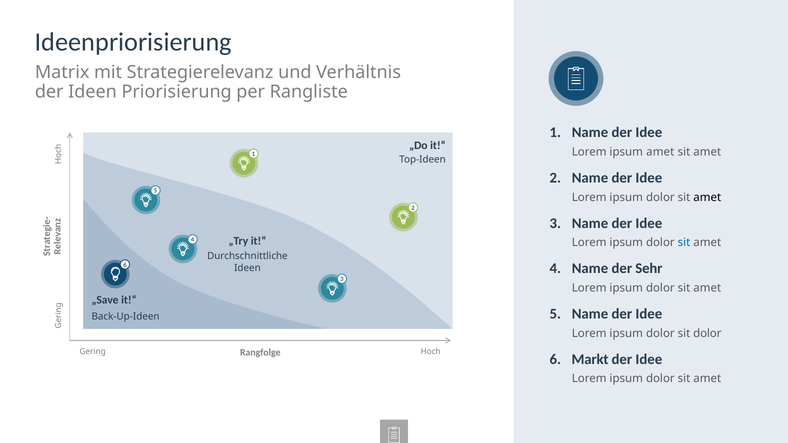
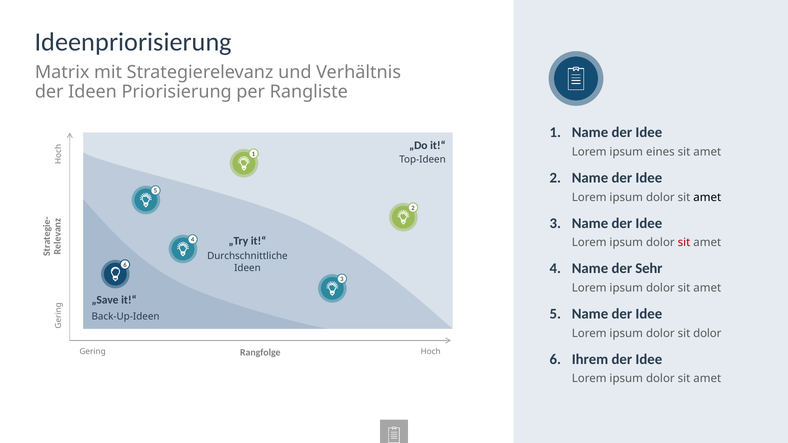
ipsum amet: amet -> eines (660, 152)
sit colour: blue -> red (684, 243)
Markt: Markt -> Ihrem (590, 359)
